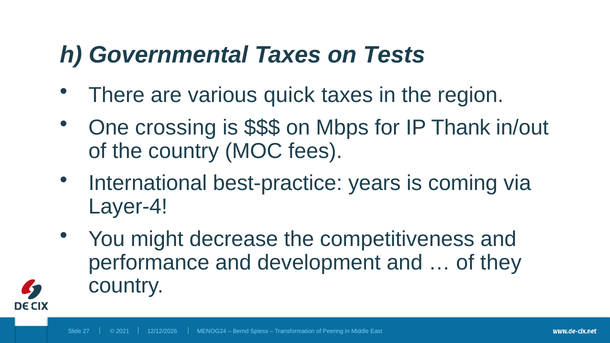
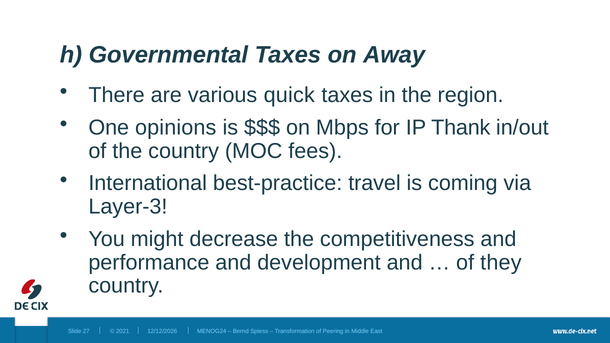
Tests: Tests -> Away (394, 55)
crossing: crossing -> opinions (176, 128)
years: years -> travel (374, 183)
Layer-4: Layer-4 -> Layer-3 (128, 207)
